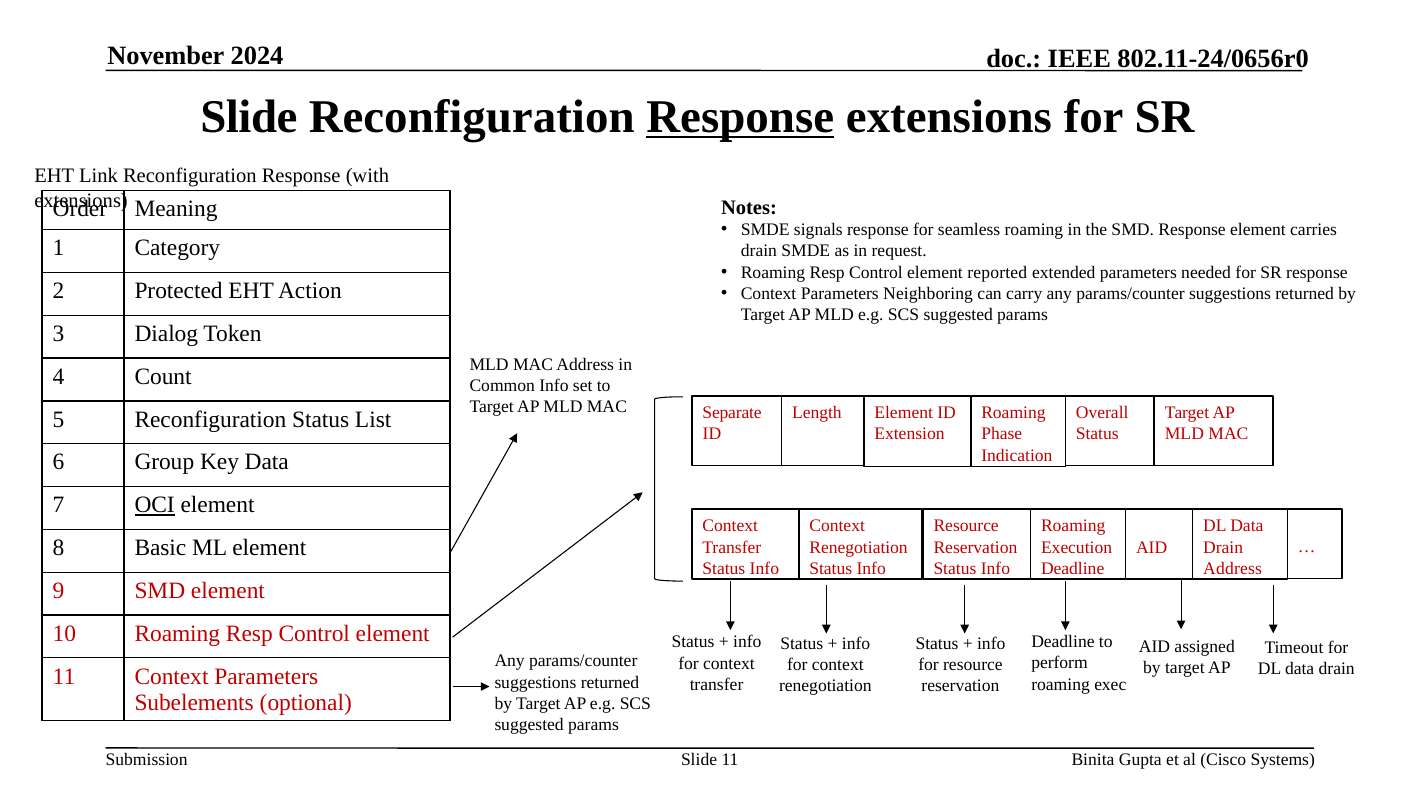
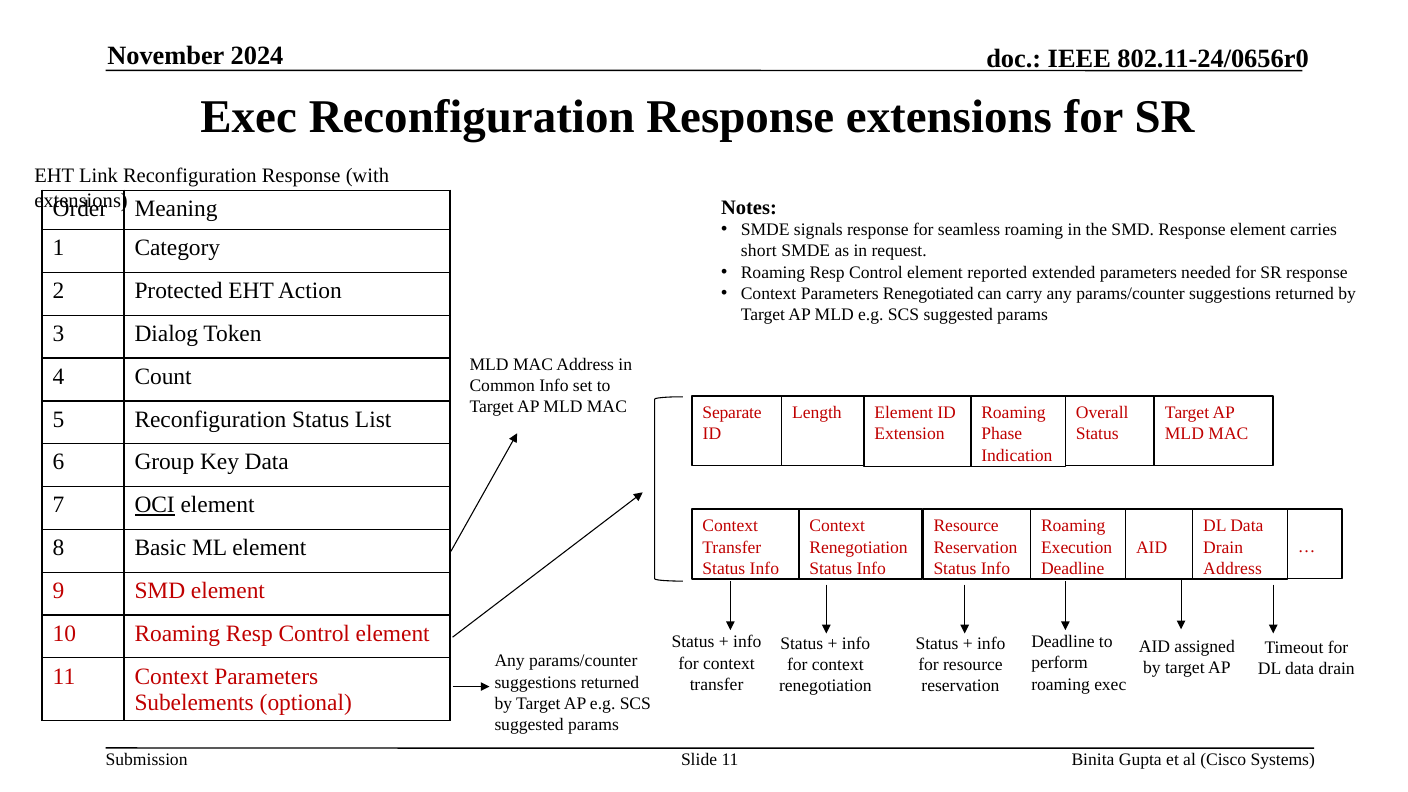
Slide: Slide -> Exec (249, 117)
Response underline: present -> none (740, 117)
drain: drain -> short (759, 251)
Neighboring: Neighboring -> Renegotiated (928, 293)
